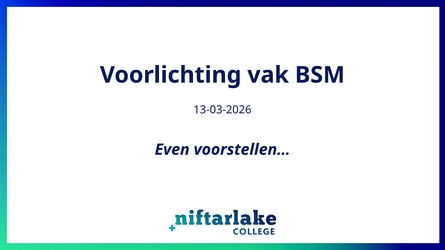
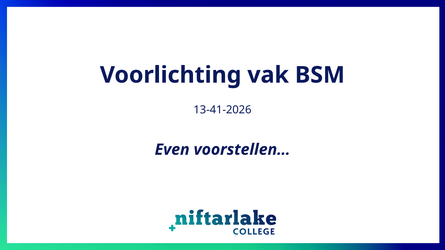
13-03-2026: 13-03-2026 -> 13-41-2026 (222, 110)
